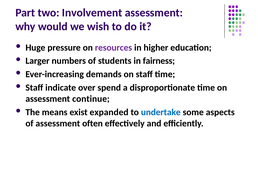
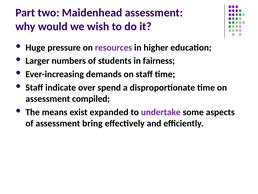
Involvement: Involvement -> Maidenhead (92, 13)
continue: continue -> compiled (91, 99)
undertake colour: blue -> purple (161, 112)
often: often -> bring (92, 123)
